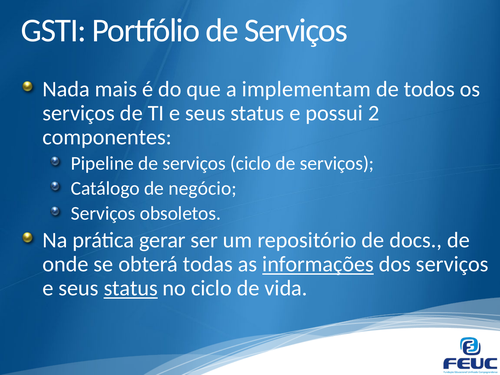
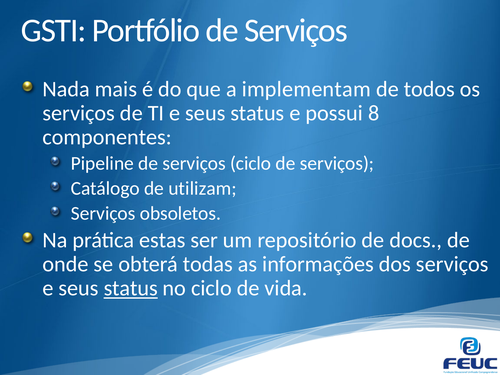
2: 2 -> 8 (374, 113)
negócio: negócio -> utilizam (203, 188)
gerar: gerar -> estas (162, 240)
informações underline: present -> none (318, 264)
